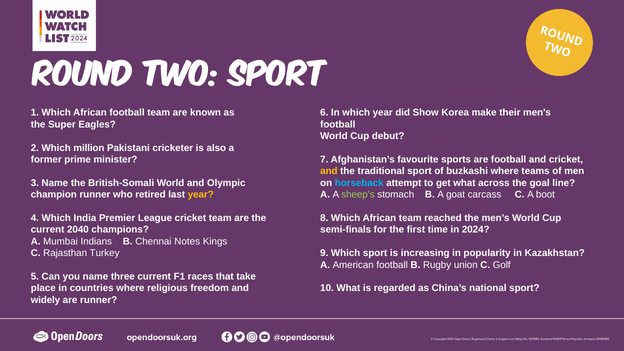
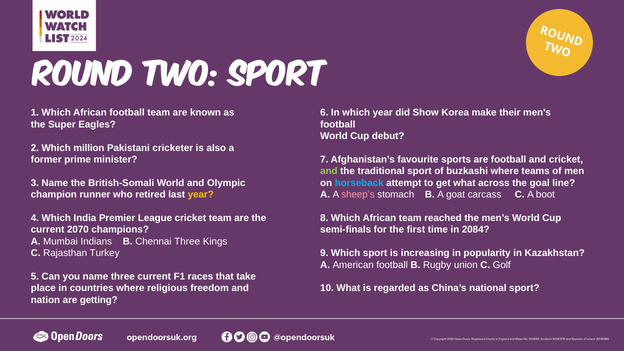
and colour: yellow -> light green (329, 171)
sheep’s colour: light green -> pink (358, 195)
2040: 2040 -> 2070 (78, 230)
2024: 2024 -> 2084 (476, 230)
Chennai Notes: Notes -> Three (187, 241)
widely: widely -> nation (45, 300)
are runner: runner -> getting (99, 300)
